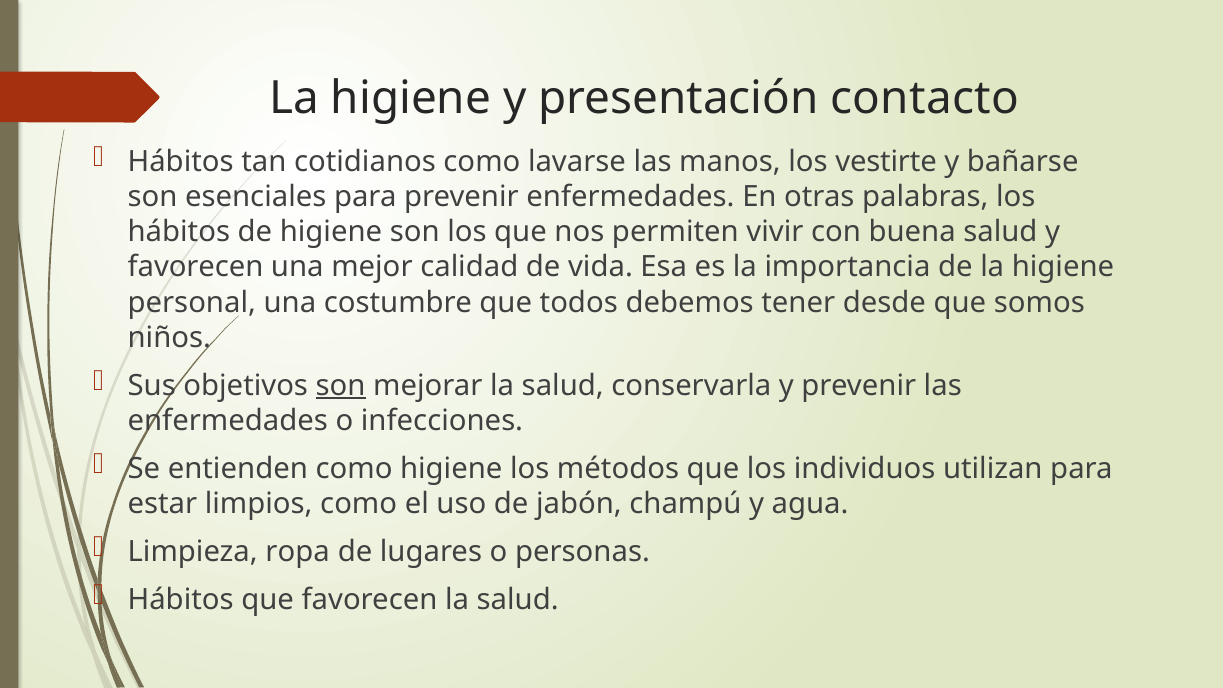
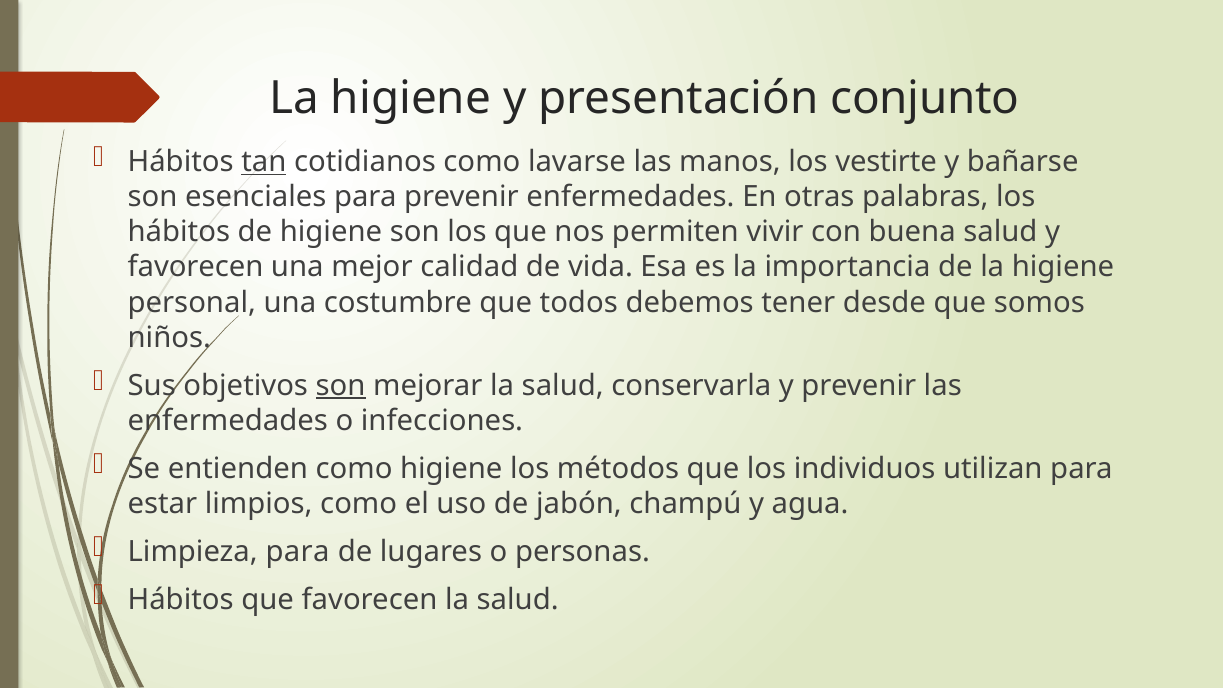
contacto: contacto -> conjunto (925, 98)
tan underline: none -> present (264, 162)
Limpieza ropa: ropa -> para (298, 551)
